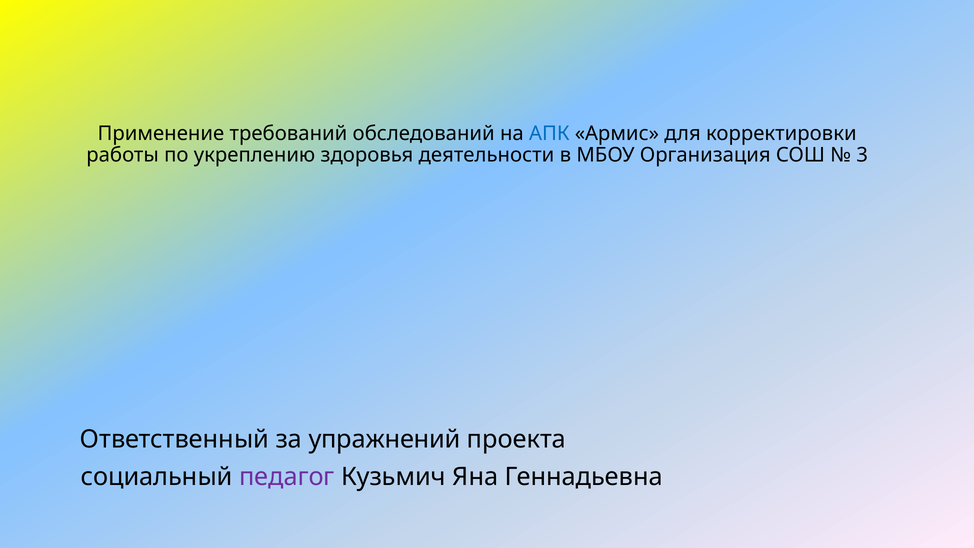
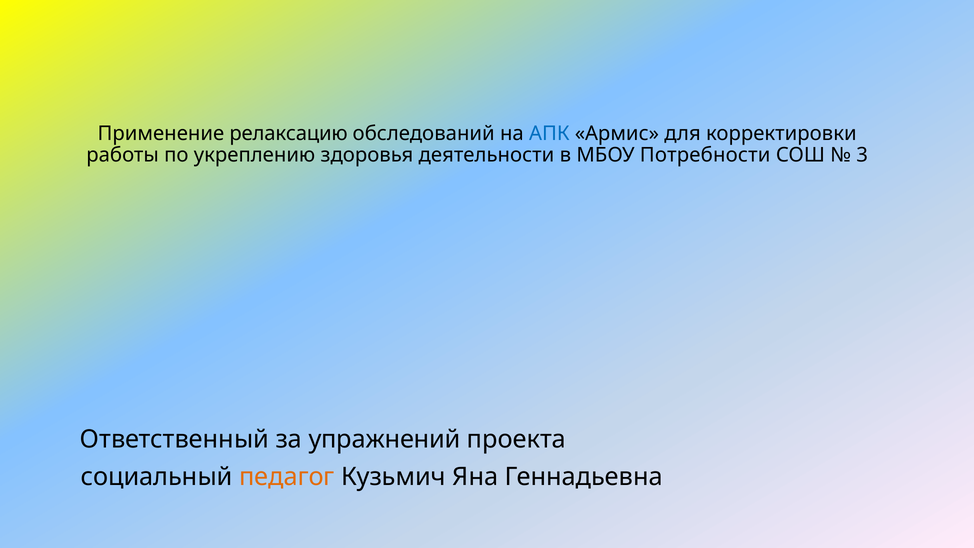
требований: требований -> релаксацию (289, 133)
Организация: Организация -> Потребности (705, 155)
педагог colour: purple -> orange (287, 477)
